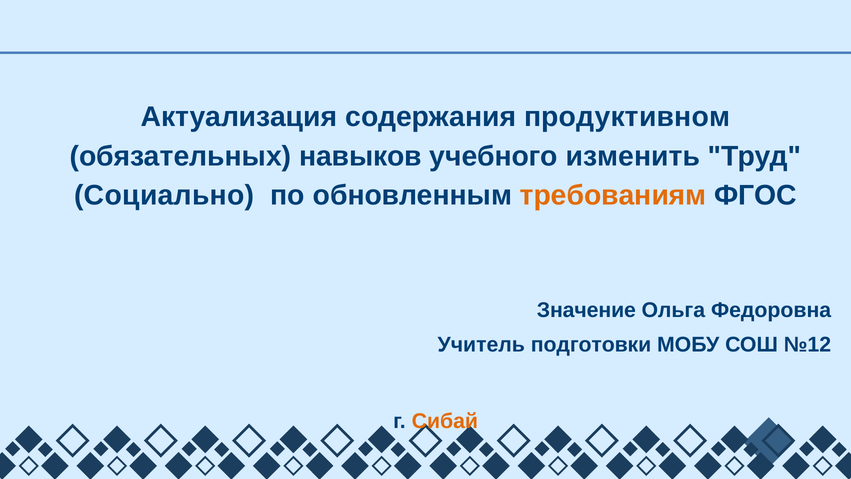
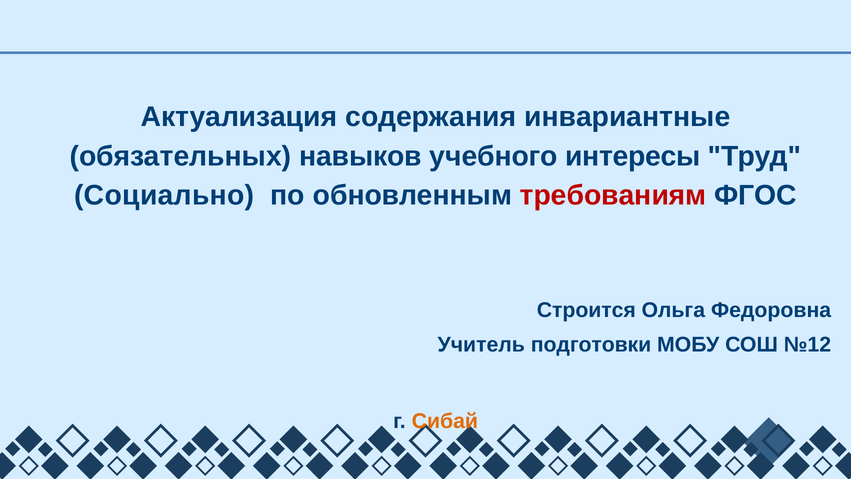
продуктивном: продуктивном -> инвариантные (627, 117)
изменить: изменить -> интересы (633, 156)
требованиям colour: orange -> red (613, 195)
Значение: Значение -> Строится (586, 310)
